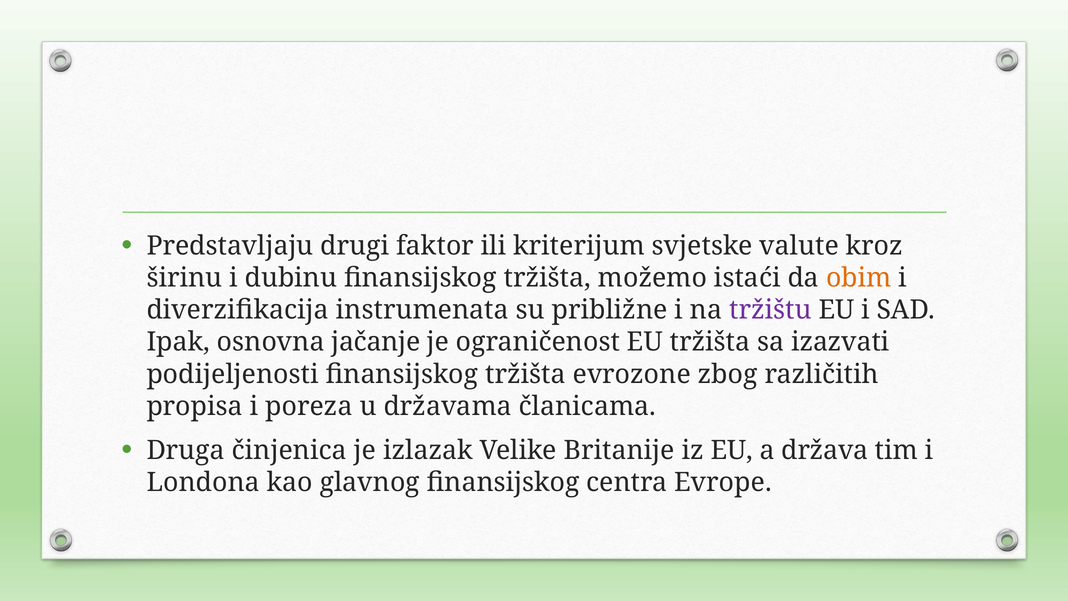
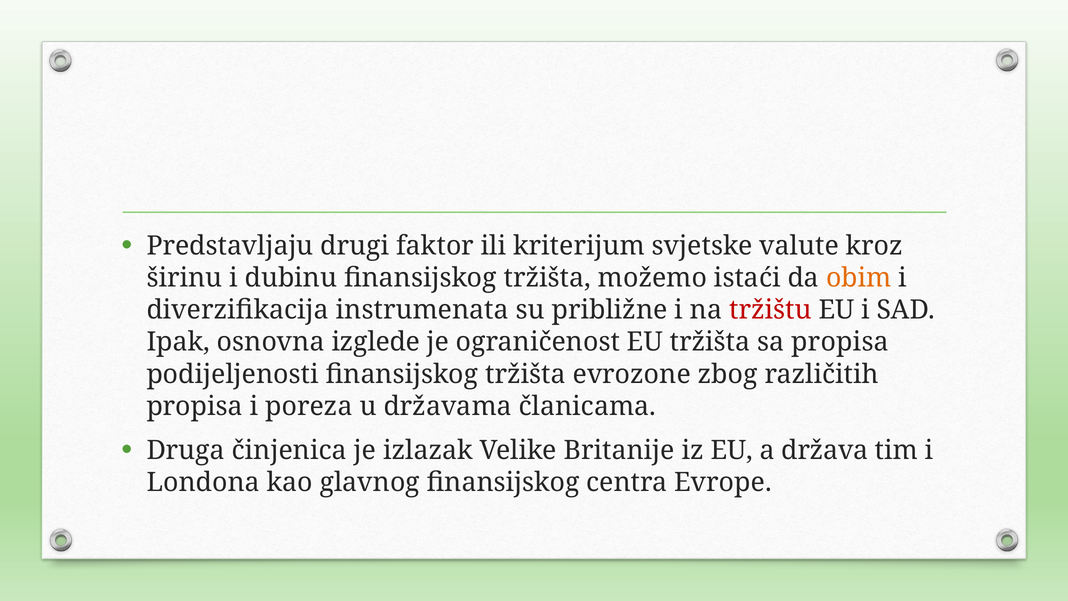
tržištu colour: purple -> red (770, 310)
jačanje: jačanje -> izglede (376, 342)
sa izazvati: izazvati -> propisa (840, 342)
